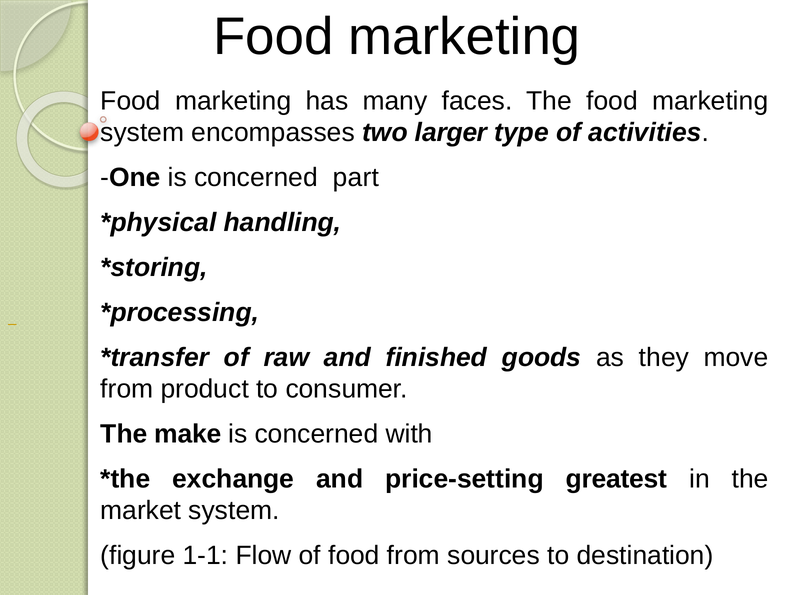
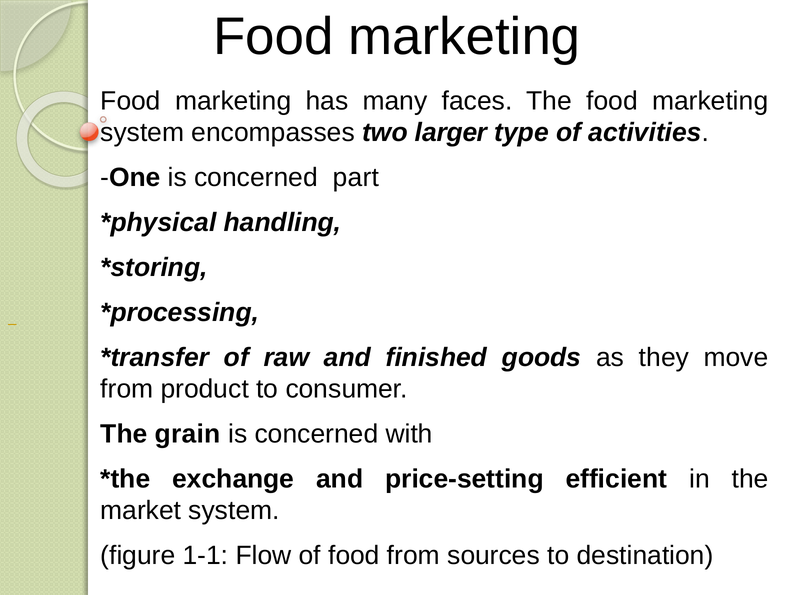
make: make -> grain (188, 434)
greatest: greatest -> efficient (616, 479)
